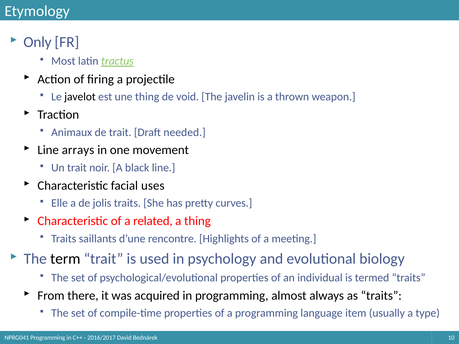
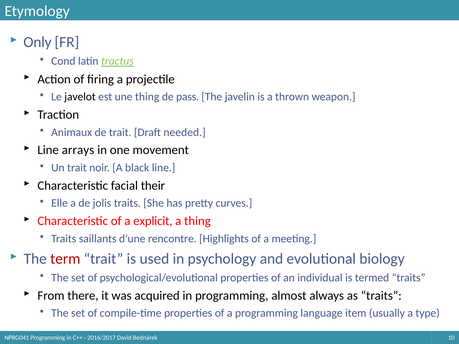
Most: Most -> Cond (63, 61)
void: void -> pass (188, 97)
uses: uses -> their (153, 186)
related: related -> explicit (153, 221)
term colour: black -> red (65, 259)
